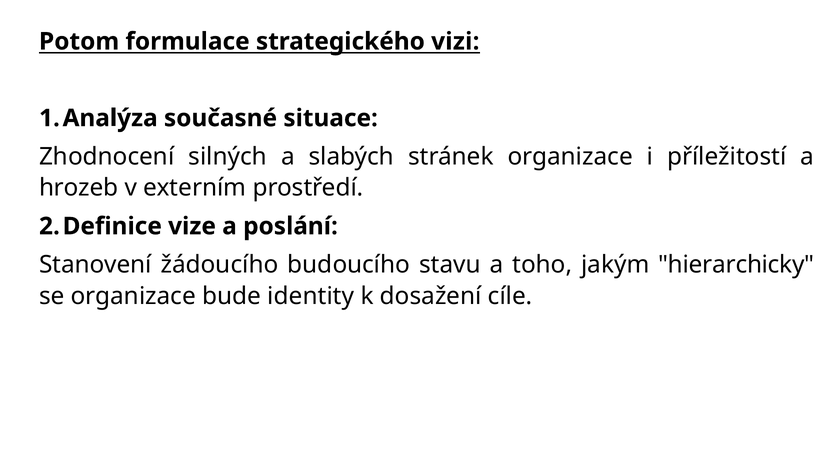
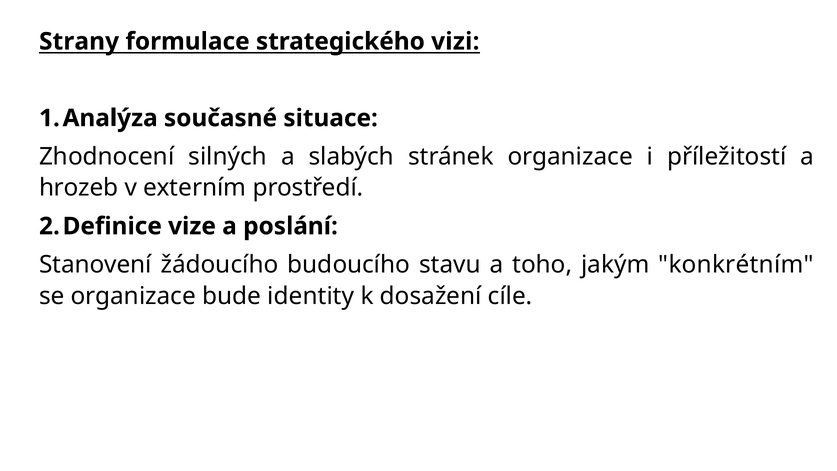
Potom: Potom -> Strany (79, 41)
hierarchicky: hierarchicky -> konkrétním (736, 264)
